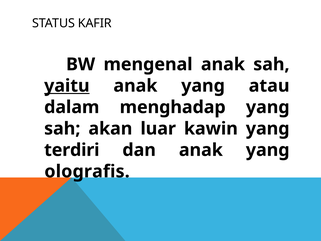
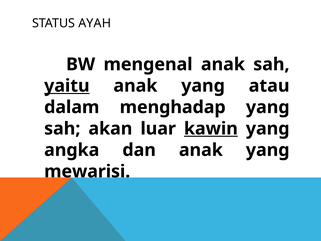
KAFIR: KAFIR -> AYAH (95, 23)
kawin underline: none -> present (211, 128)
terdiri: terdiri -> angka (72, 150)
olografis: olografis -> mewarisi (87, 171)
